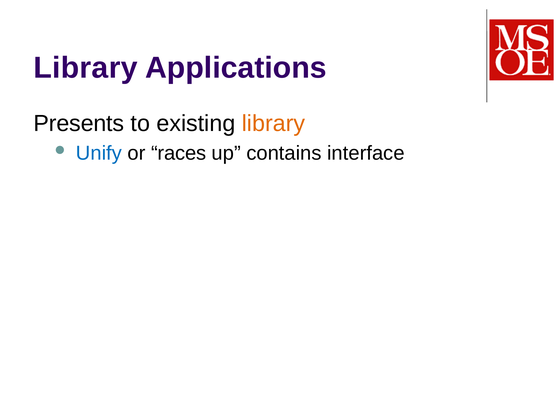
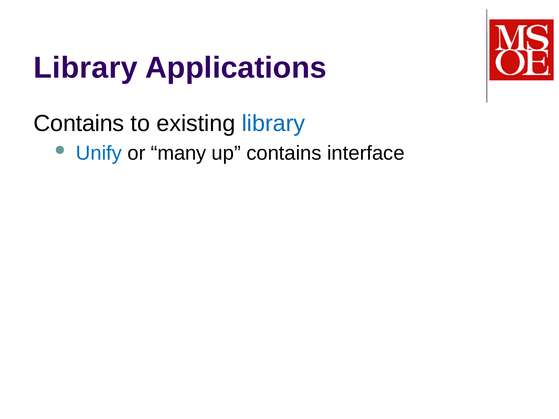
Presents: Presents -> Contains (79, 124)
library colour: orange -> blue (273, 124)
races: races -> many (179, 153)
